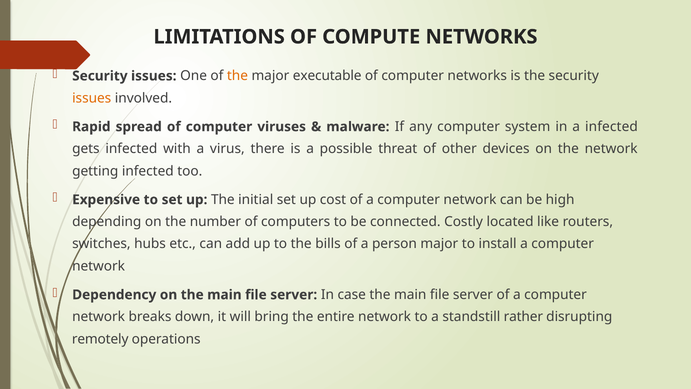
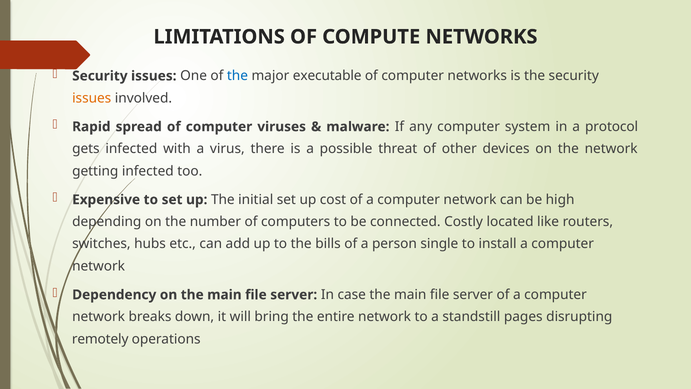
the colour: orange -> blue (237, 76)
a infected: infected -> protocol (612, 127)
person major: major -> single (439, 244)
rather: rather -> pages (523, 317)
